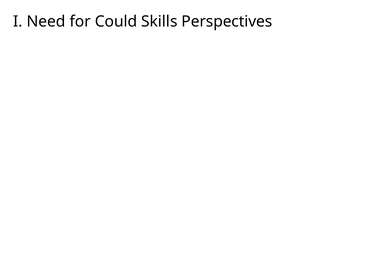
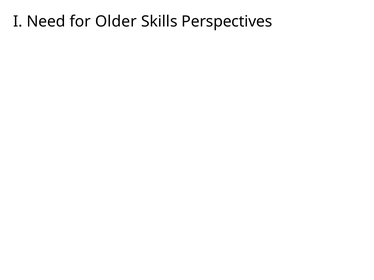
Could: Could -> Older (116, 21)
